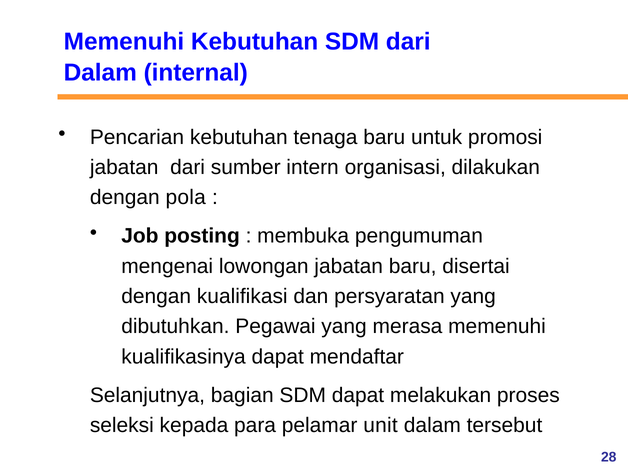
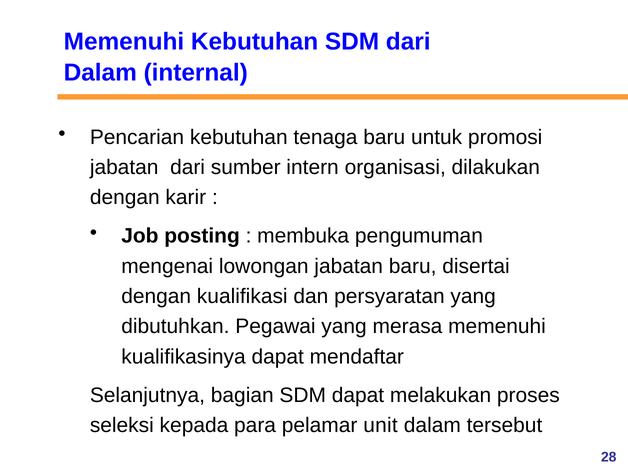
pola: pola -> karir (186, 198)
